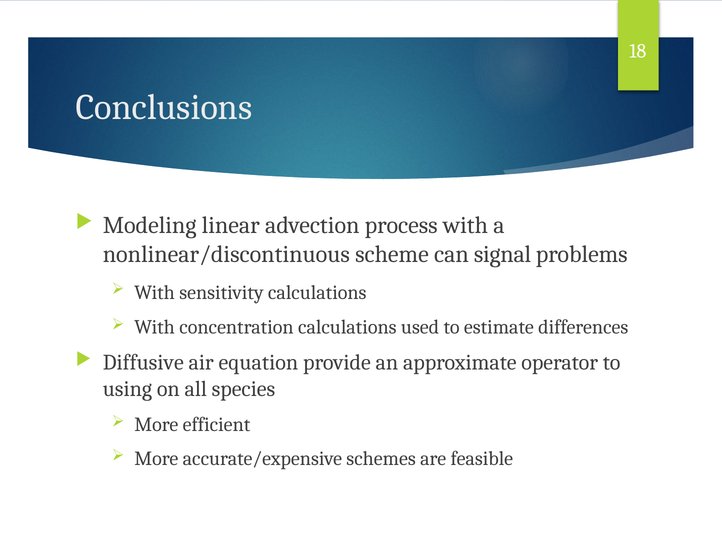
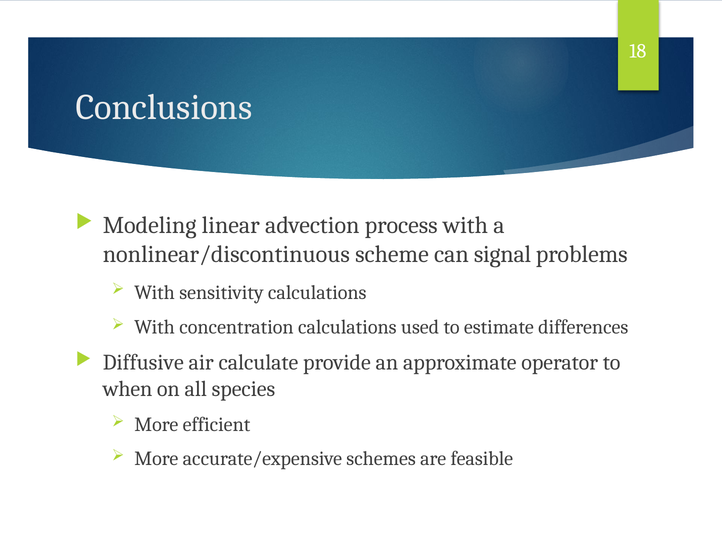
equation: equation -> calculate (258, 362)
using: using -> when (128, 389)
